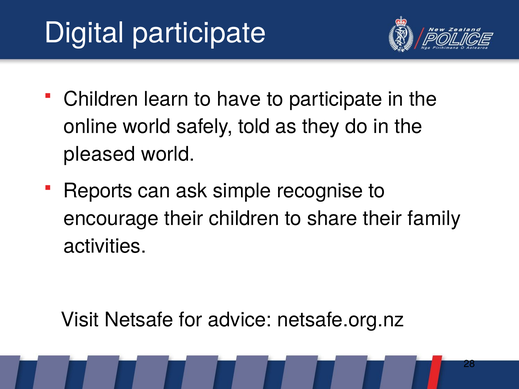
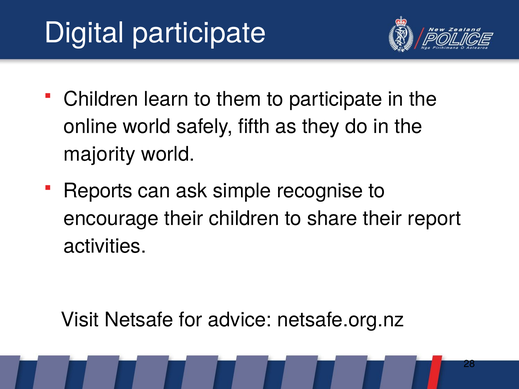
have: have -> them (239, 99)
told: told -> fifth (254, 127)
pleased: pleased -> majority (100, 154)
family: family -> report (434, 219)
